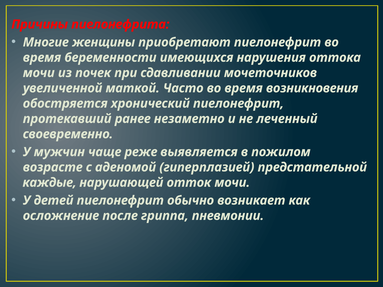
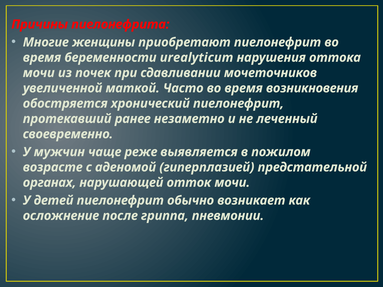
имеющихся: имеющихся -> urealyticum (197, 58)
каждые: каждые -> органах (49, 183)
